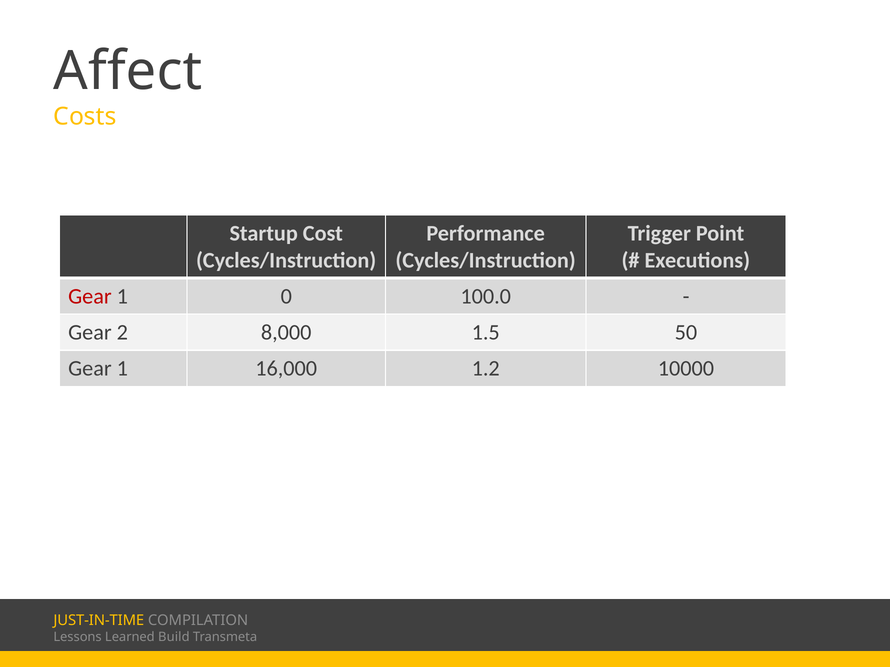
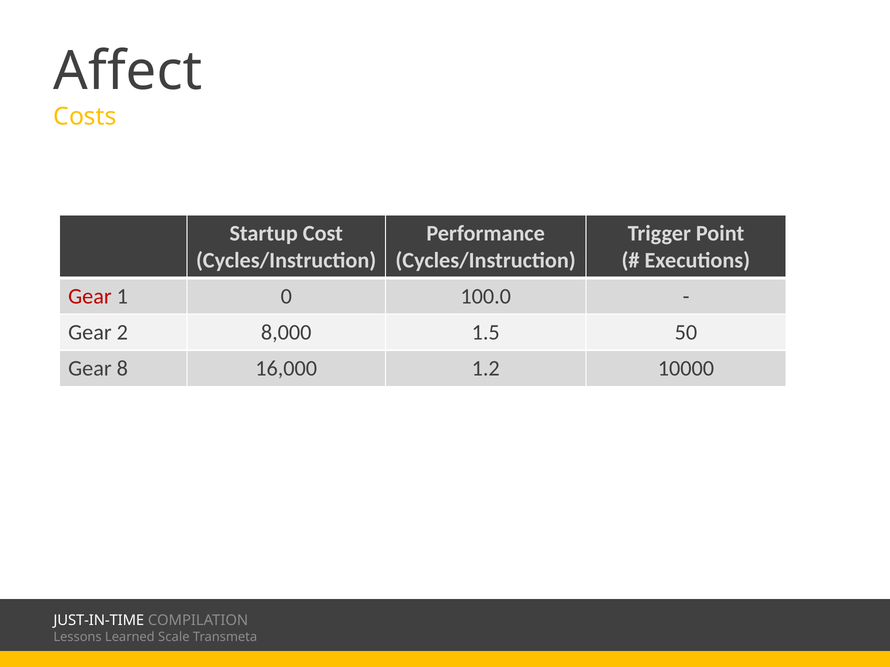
1: 1 -> 8 (122, 369)
JUST-IN-TIME colour: yellow -> white (99, 621)
Build: Build -> Scale (174, 637)
